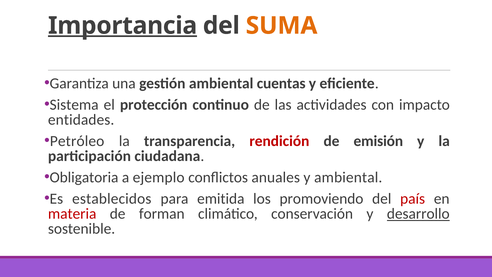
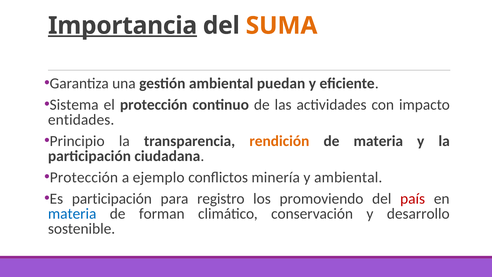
cuentas: cuentas -> puedan (281, 83)
Petróleo: Petróleo -> Principio (77, 141)
rendición colour: red -> orange (279, 141)
de emisión: emisión -> materia (378, 141)
Obligatoria: Obligatoria -> Protección (84, 177)
anuales: anuales -> minería (276, 177)
Es establecidos: establecidos -> participación (112, 199)
emitida: emitida -> registro (221, 199)
materia colour: red -> blue (72, 214)
desarrollo underline: present -> none (418, 214)
